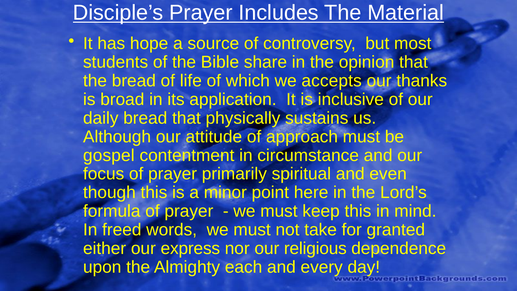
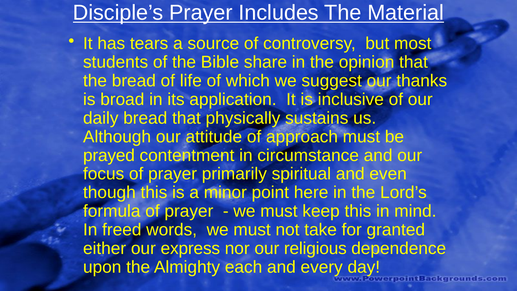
hope: hope -> tears (149, 43)
accepts: accepts -> suggest (332, 81)
gospel: gospel -> prayed (109, 155)
